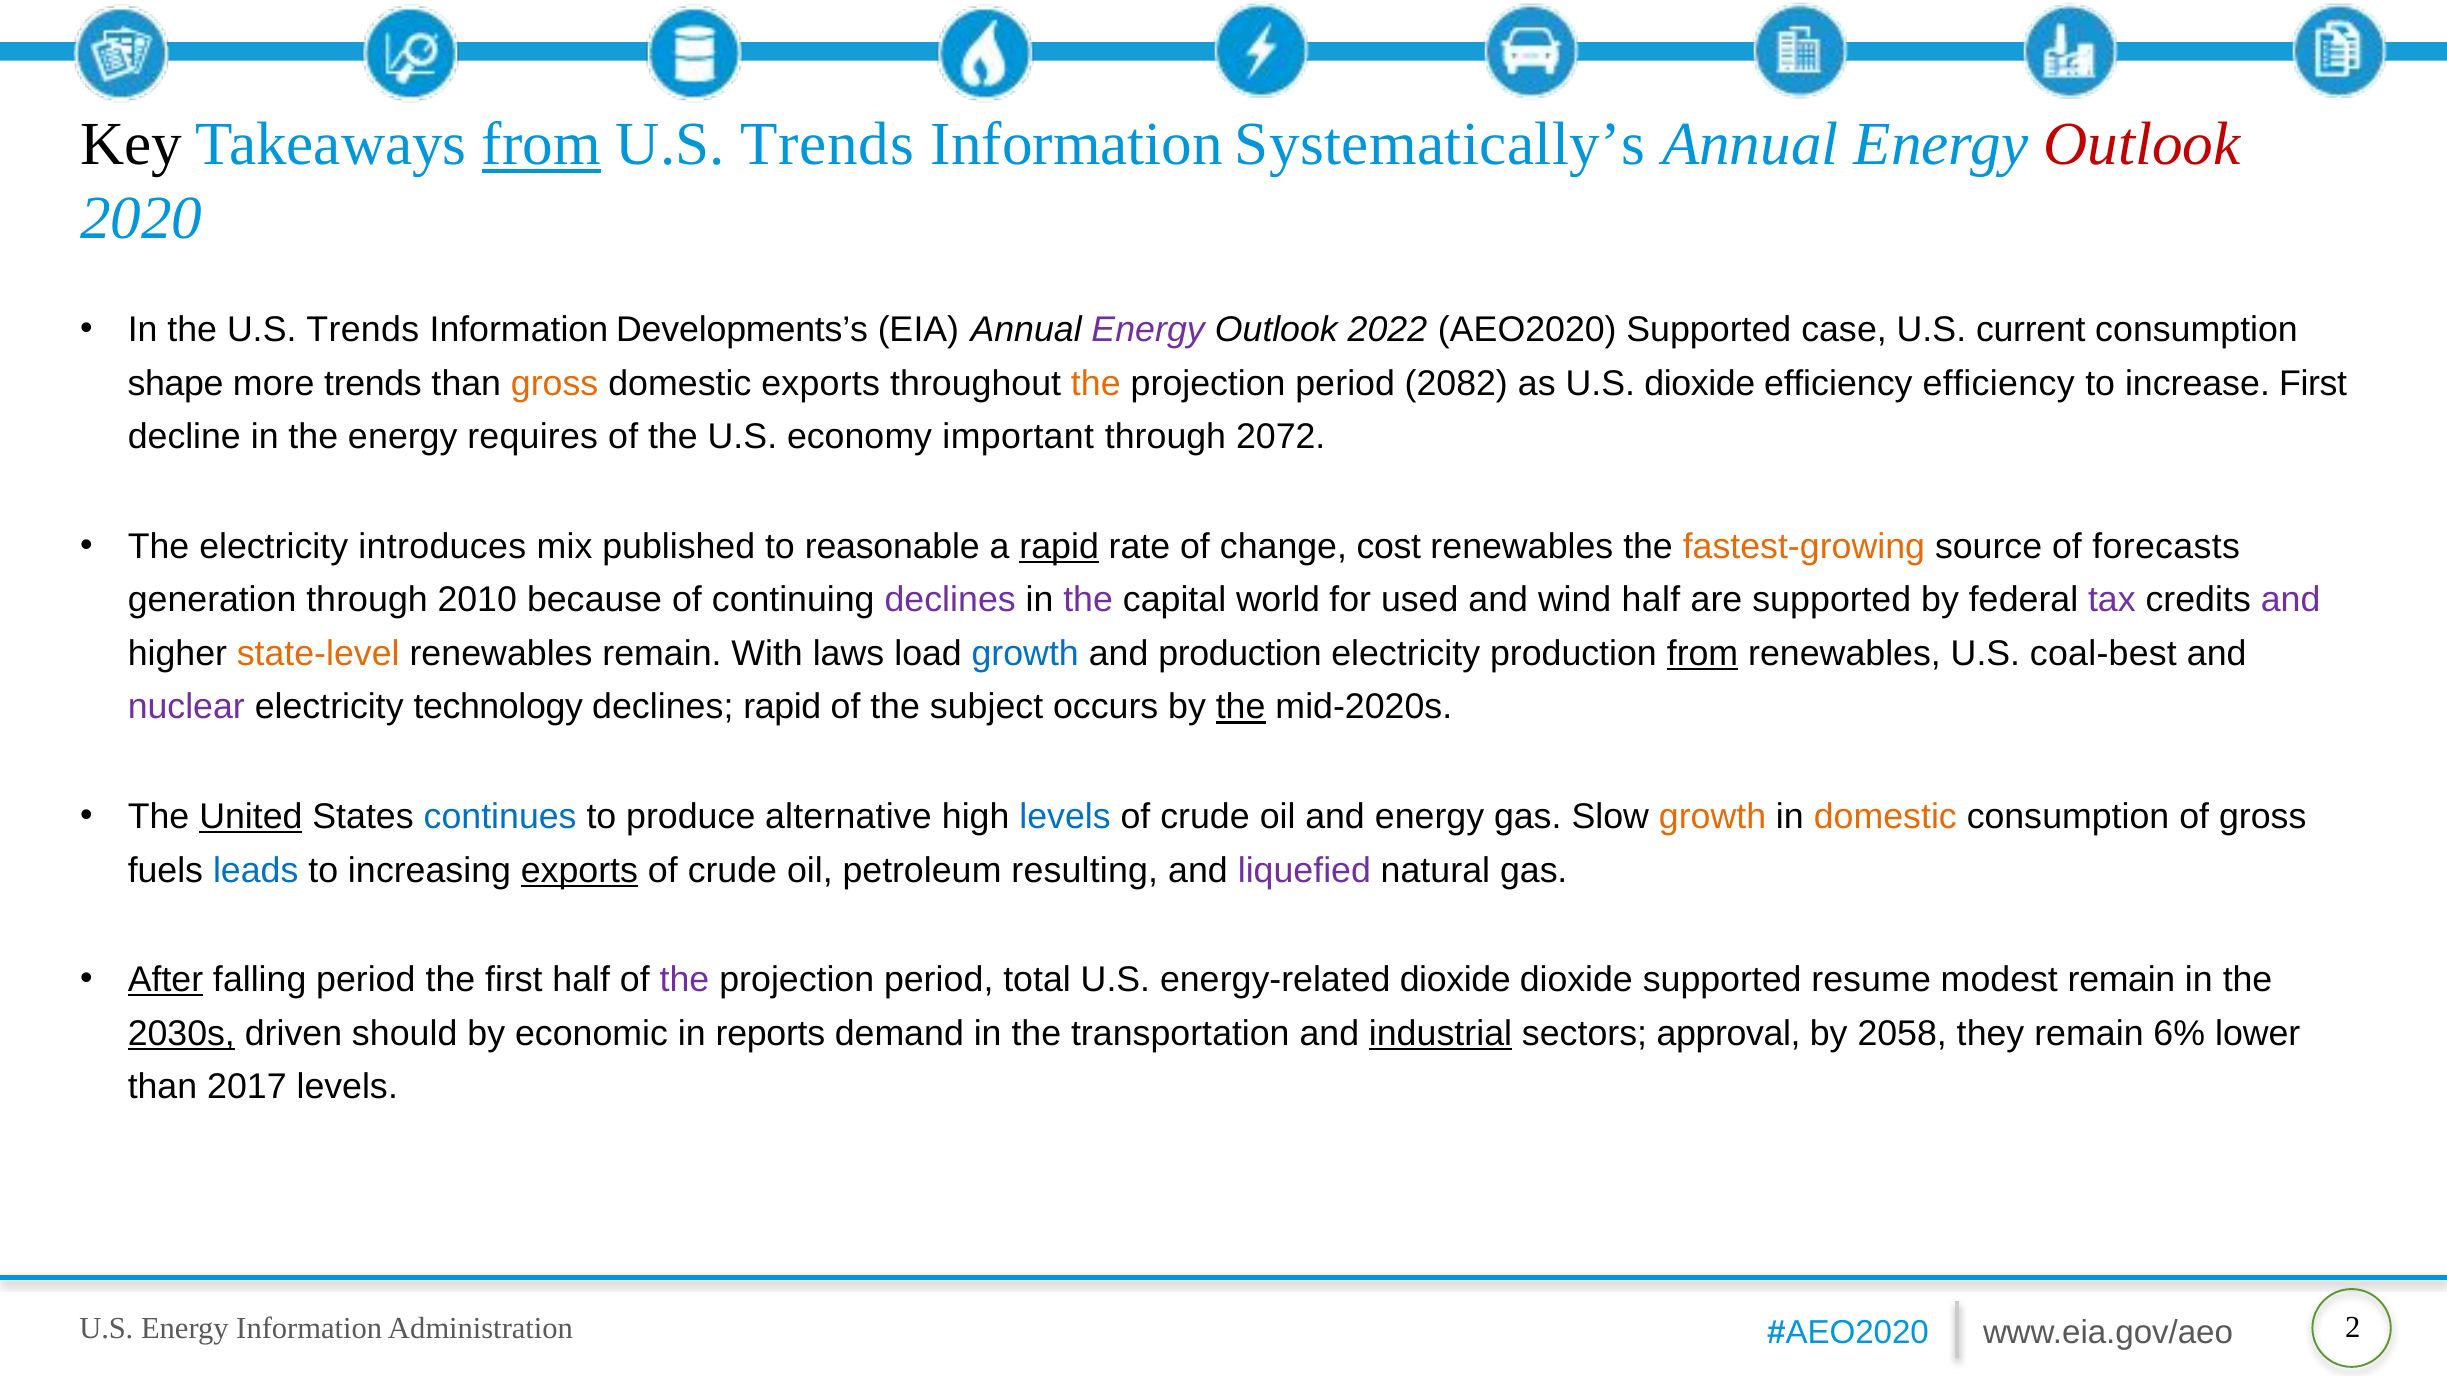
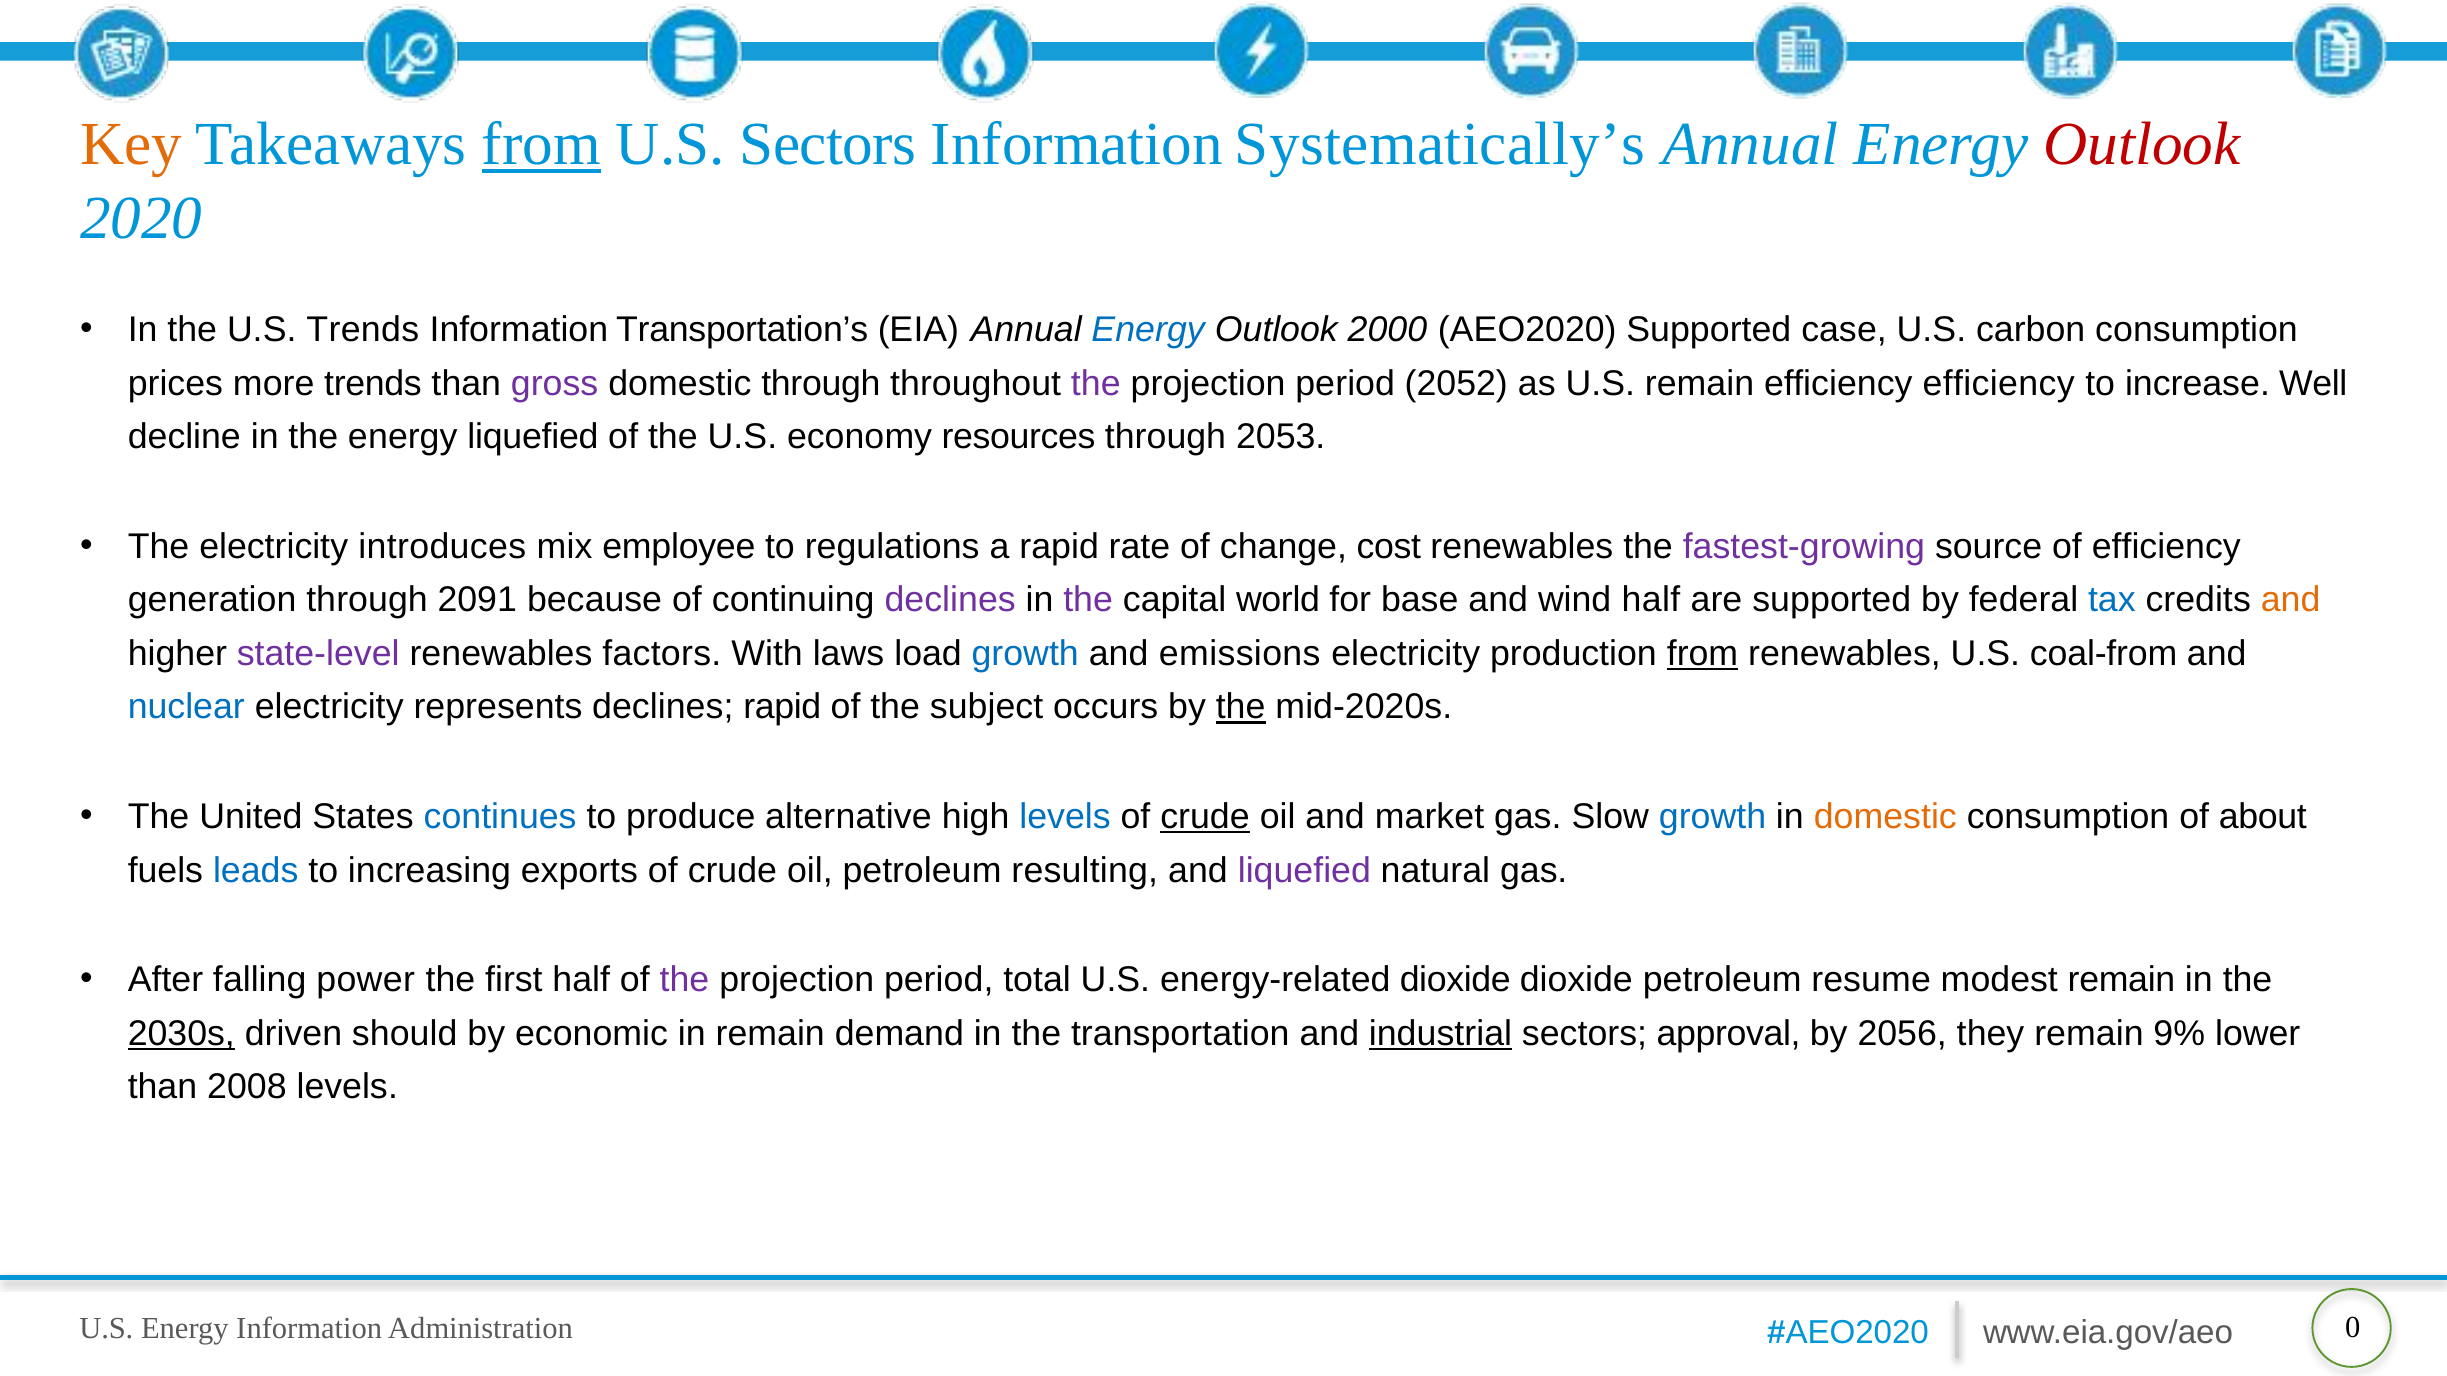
Key colour: black -> orange (131, 145)
Trends: Trends -> Sectors (828, 145)
Developments’s: Developments’s -> Transportation’s (742, 330)
Energy colour: purple -> blue (1148, 330)
2022: 2022 -> 2000 (1387, 330)
current: current -> carbon (2031, 330)
shape: shape -> prices (175, 384)
gross colour: orange -> purple (555, 384)
domestic exports: exports -> through (821, 384)
the colour: orange -> purple (1096, 384)
2082: 2082 -> 2052 (1456, 384)
U.S dioxide: dioxide -> remain (1700, 384)
increase First: First -> Well (2313, 384)
energy requires: requires -> liquefied (533, 437)
important: important -> resources (1019, 437)
2072: 2072 -> 2053 (1281, 437)
published: published -> employee (679, 547)
reasonable: reasonable -> regulations (892, 547)
rapid underline: present -> none (1059, 547)
fastest-growing colour: orange -> purple (1804, 547)
of forecasts: forecasts -> efficiency (2166, 547)
2010: 2010 -> 2091 (477, 600)
used: used -> base (1420, 600)
tax colour: purple -> blue (2112, 600)
and colour: purple -> orange (2291, 600)
state-level colour: orange -> purple (318, 654)
renewables remain: remain -> factors (662, 654)
and production: production -> emissions (1240, 654)
coal-best: coal-best -> coal-from (2104, 654)
nuclear colour: purple -> blue (186, 707)
technology: technology -> represents (498, 707)
United underline: present -> none (251, 817)
crude underline: none -> present (1205, 817)
and energy: energy -> market (1430, 817)
growth colour: orange -> blue (1713, 817)
of gross: gross -> about (2263, 817)
exports underline: present -> none (579, 871)
After underline: present -> none (166, 980)
falling period: period -> power (366, 980)
dioxide supported: supported -> petroleum (1722, 980)
in reports: reports -> remain (770, 1034)
2058: 2058 -> 2056 (1902, 1034)
6%: 6% -> 9% (2179, 1034)
2017: 2017 -> 2008 (247, 1087)
2: 2 -> 0 (2353, 1328)
